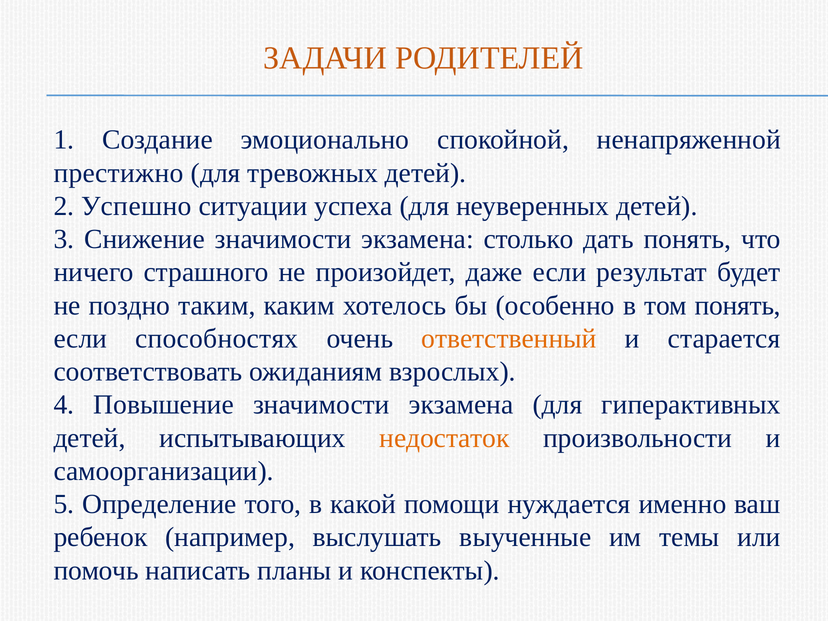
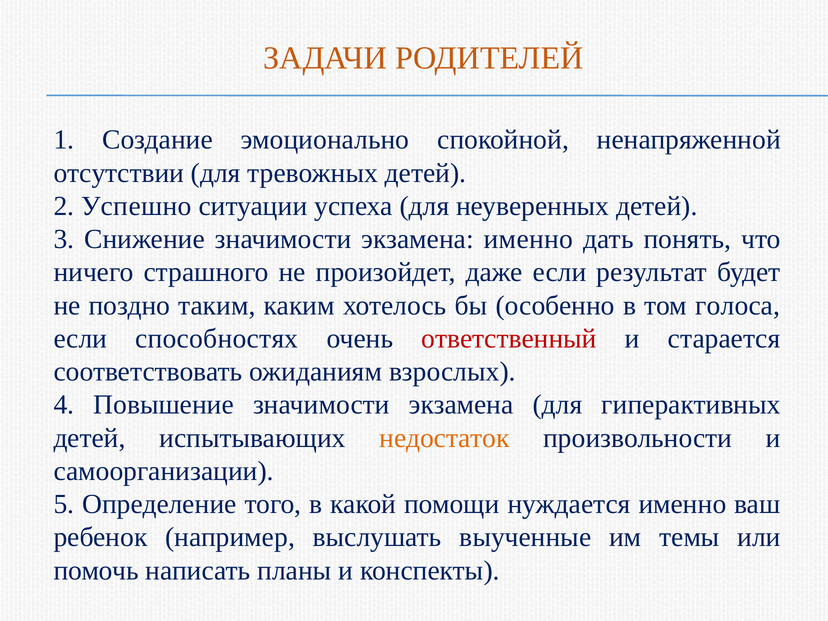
престижно: престижно -> отсутствии (119, 173)
экзамена столько: столько -> именно (528, 239)
том понять: понять -> голоса (738, 305)
ответственный colour: orange -> red (509, 339)
